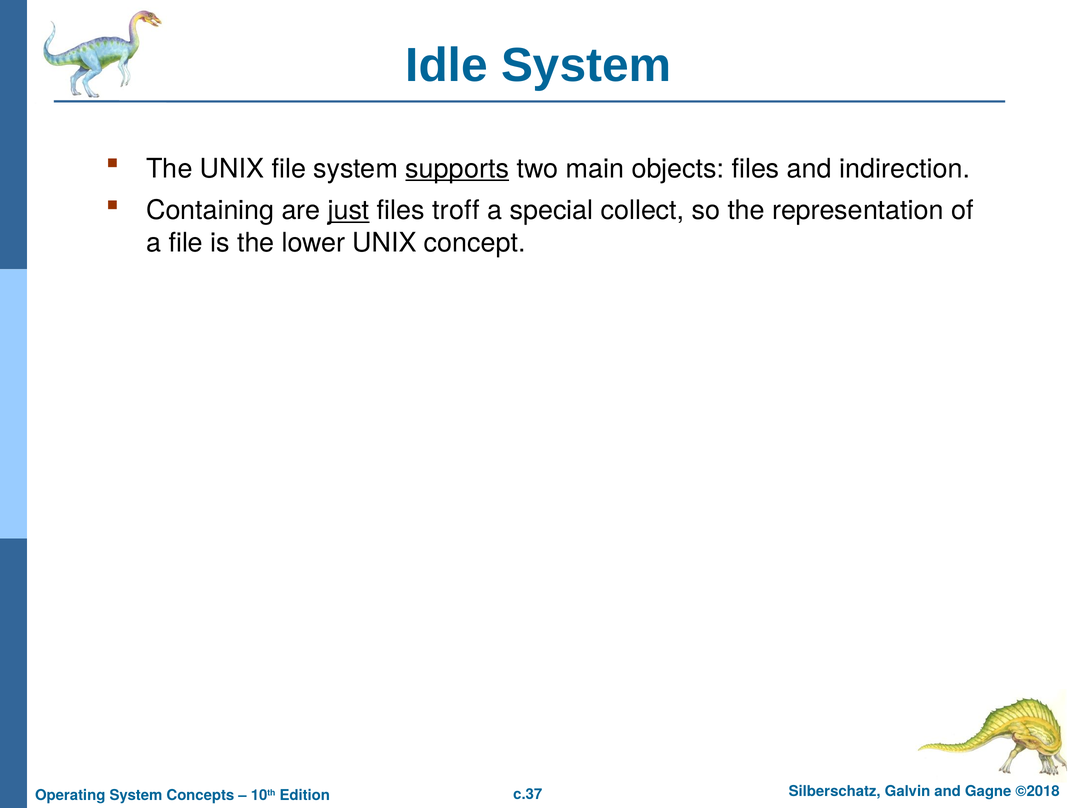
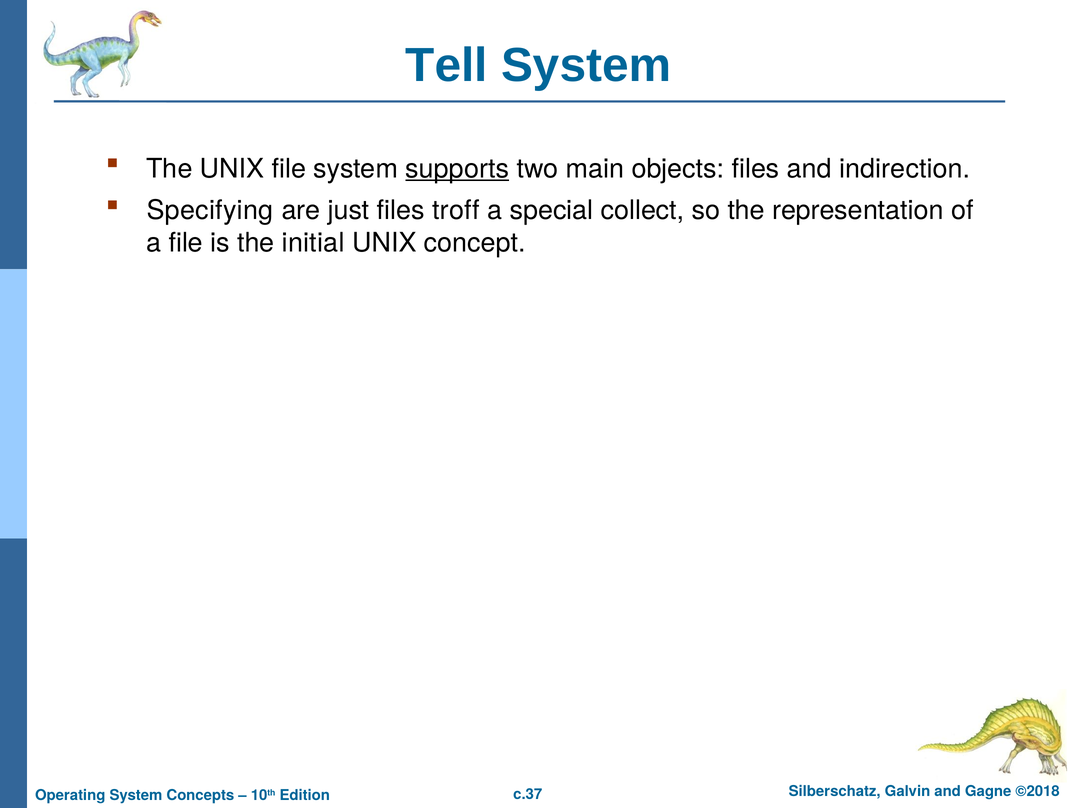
Idle: Idle -> Tell (446, 66)
Containing: Containing -> Specifying (210, 210)
just underline: present -> none (349, 210)
lower: lower -> initial (313, 243)
